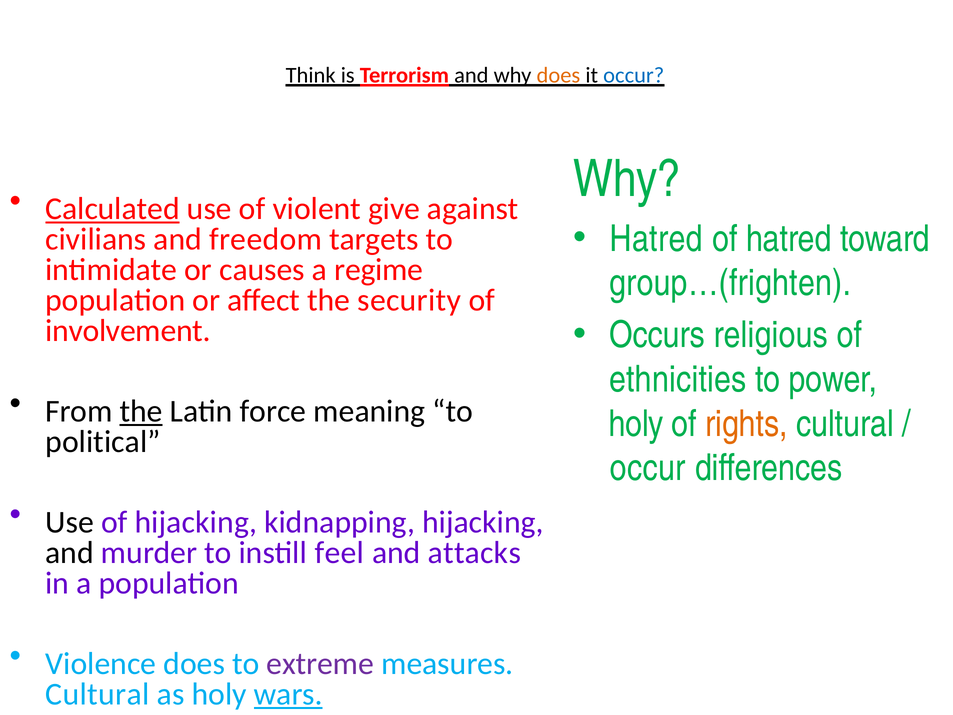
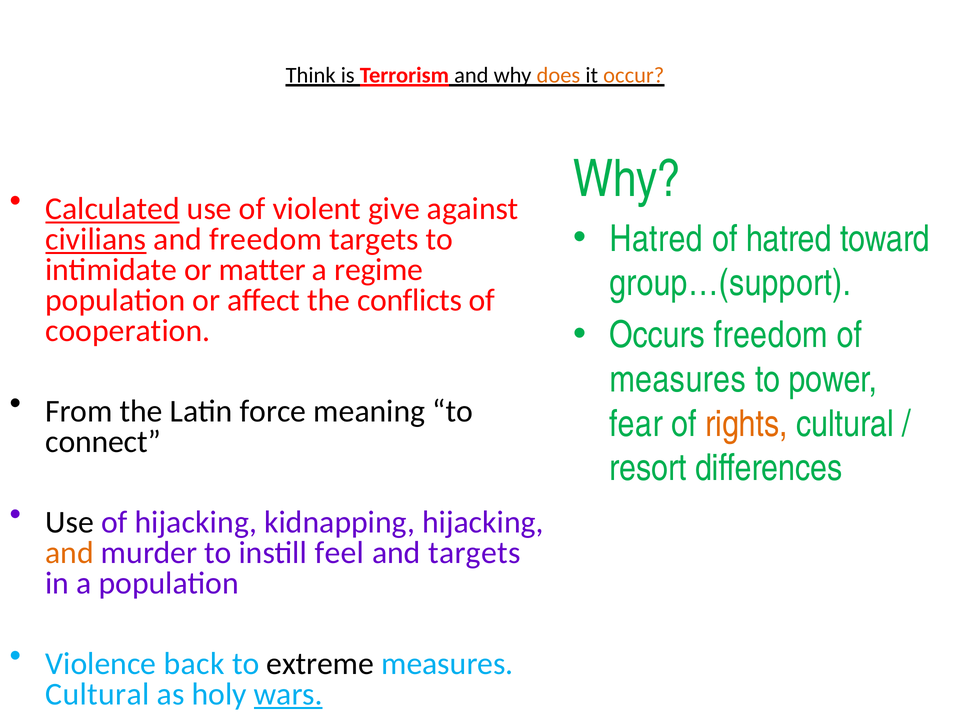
occur colour: blue -> orange (634, 75)
civilians underline: none -> present (96, 239)
causes: causes -> matter (262, 270)
group…(frighten: group…(frighten -> group…(support (730, 283)
security: security -> conflicts (410, 300)
Occurs religious: religious -> freedom (771, 335)
involvement: involvement -> cooperation (128, 331)
ethnicities: ethnicities -> measures (678, 379)
the underline: present -> none (141, 411)
holy: holy -> fear (636, 424)
political: political -> connect (103, 442)
occur: occur -> resort (648, 468)
and colour: black -> orange (70, 553)
and attacks: attacks -> targets (474, 553)
Violence does: does -> back (194, 664)
extreme colour: purple -> black (320, 664)
